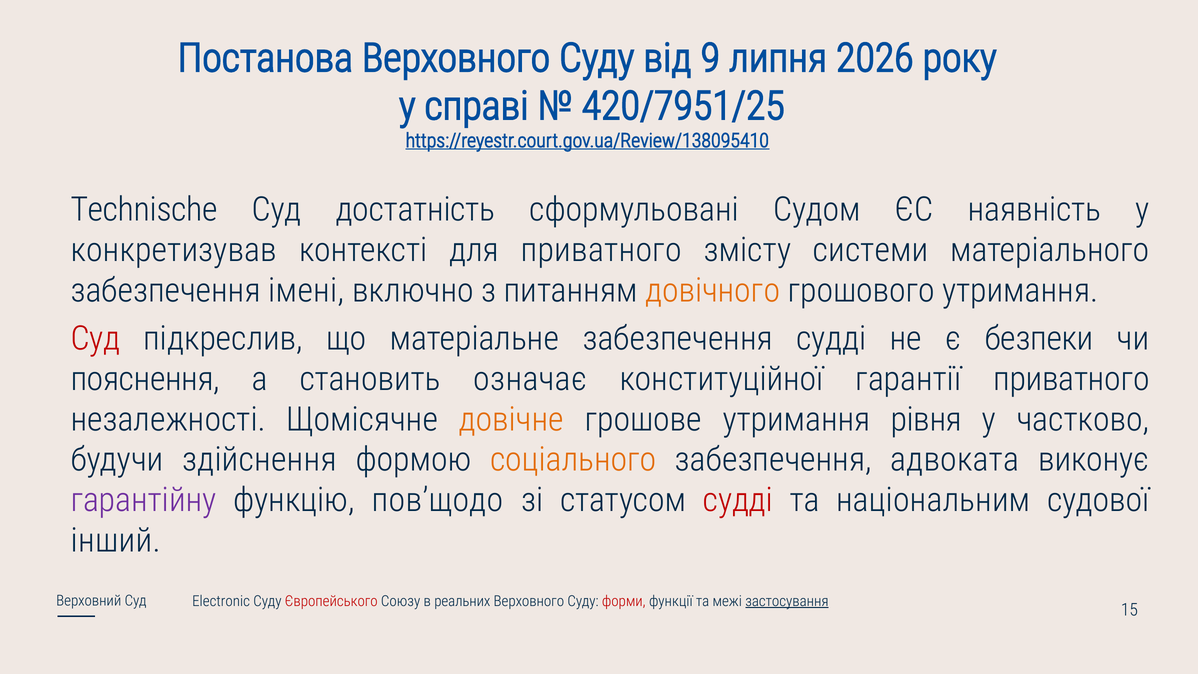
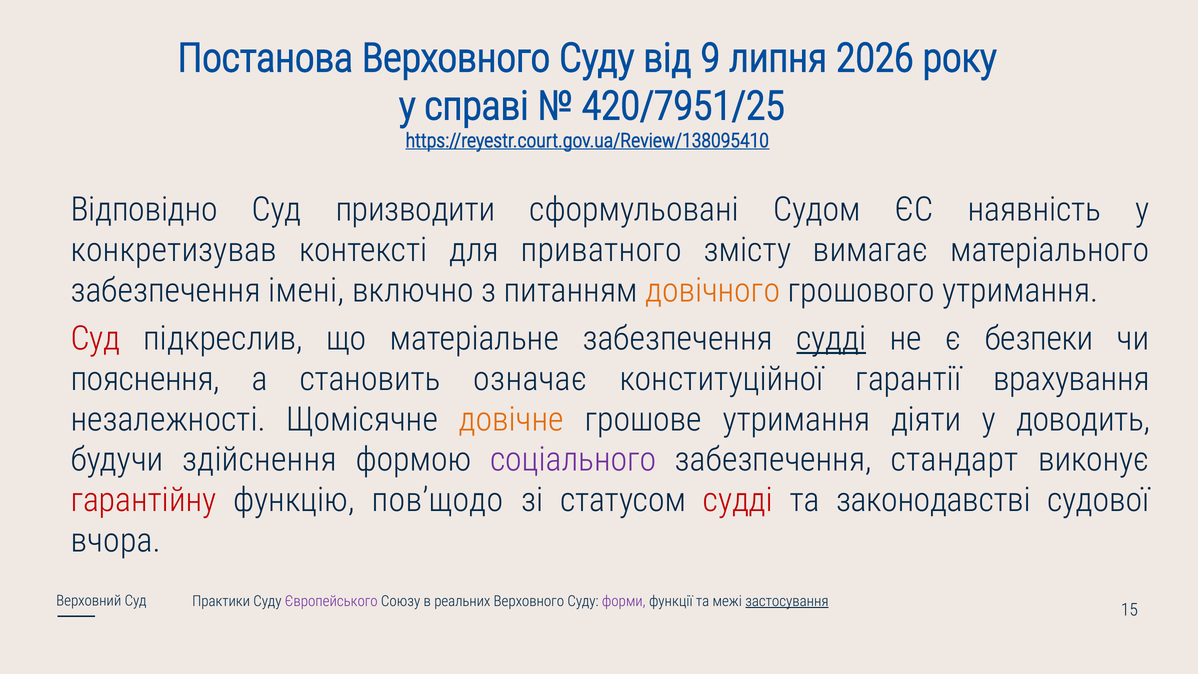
Technische: Technische -> Відповідно (144, 209)
достатність: достатність -> призводити (415, 209)
системи: системи -> вимагає (871, 250)
судді underline: none -> present (831, 338)
гарантії приватного: приватного -> врахування (1071, 379)
рівня: рівня -> діяти (926, 419)
частково: частково -> доводить (1083, 419)
соціального colour: orange -> purple (573, 460)
адвоката: адвоката -> стандарт (955, 460)
гарантійну colour: purple -> red (143, 500)
національним: національним -> законодавстві (933, 500)
інший: інший -> вчора (116, 541)
Electronic: Electronic -> Практики (221, 601)
Європейського colour: red -> purple (331, 601)
форми colour: red -> purple (624, 601)
